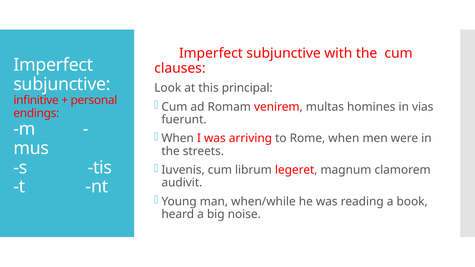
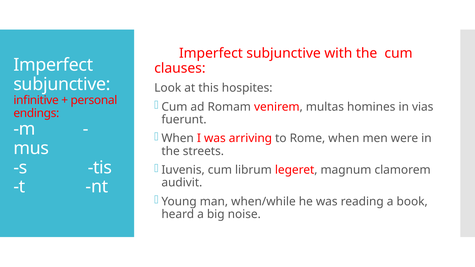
principal: principal -> hospites (247, 88)
